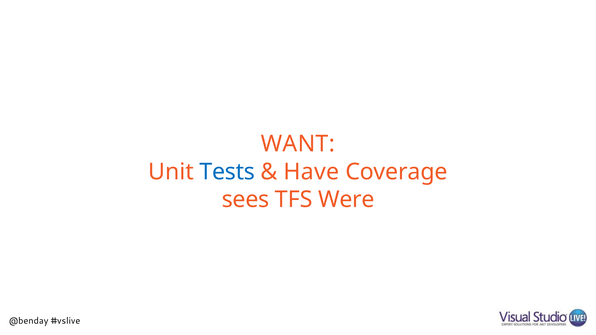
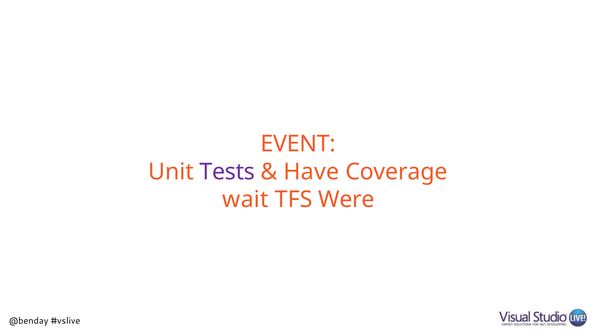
WANT: WANT -> EVENT (298, 144)
Tests colour: blue -> purple (227, 172)
sees: sees -> wait (245, 200)
